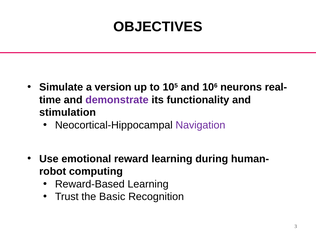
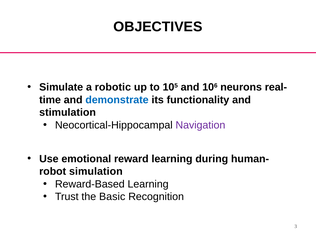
version: version -> robotic (113, 87)
demonstrate colour: purple -> blue (117, 100)
computing: computing -> simulation (96, 171)
